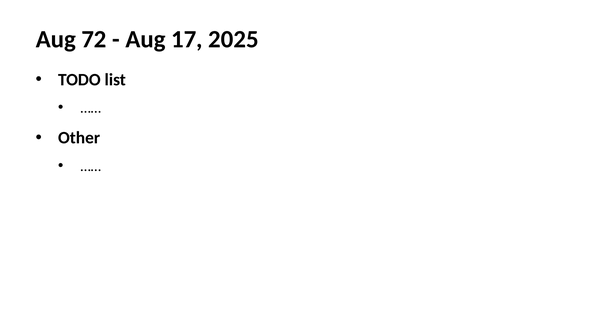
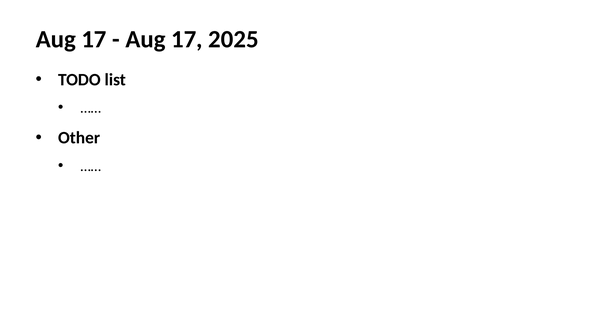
72: 72 -> 17 (94, 39)
